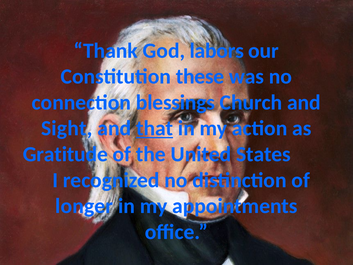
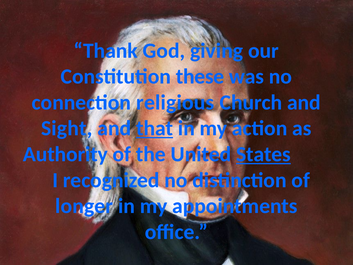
labors: labors -> giving (217, 51)
blessings: blessings -> religious (175, 102)
Gratitude: Gratitude -> Authority (65, 154)
States underline: none -> present (263, 154)
